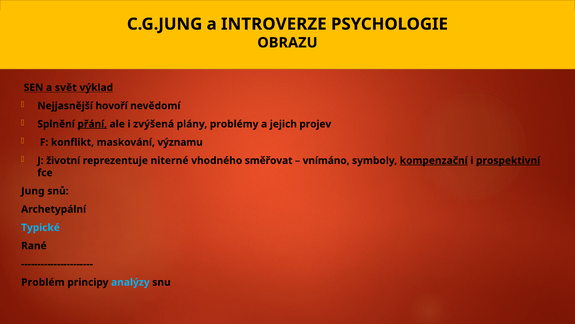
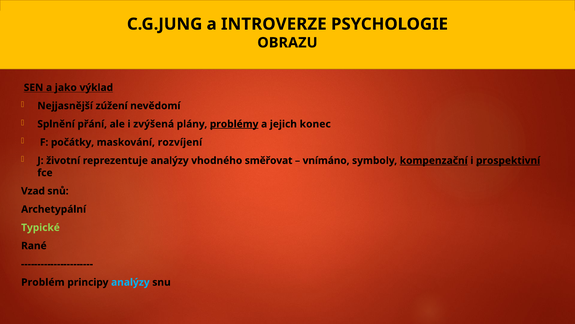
svět: svět -> jako (66, 87)
hovoří: hovoří -> zúžení (112, 106)
přání underline: present -> none (92, 124)
problémy underline: none -> present (234, 124)
projev: projev -> konec (315, 124)
konflikt: konflikt -> počátky (73, 142)
významu: významu -> rozvíjení (180, 142)
reprezentuje niterné: niterné -> analýzy (170, 160)
Jung: Jung -> Vzad (33, 191)
Typické colour: light blue -> light green (40, 227)
